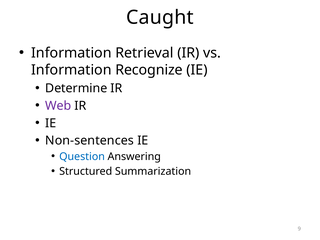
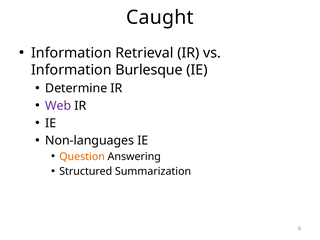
Recognize: Recognize -> Burlesque (149, 70)
Non-sentences: Non-sentences -> Non-languages (90, 141)
Question colour: blue -> orange (82, 157)
